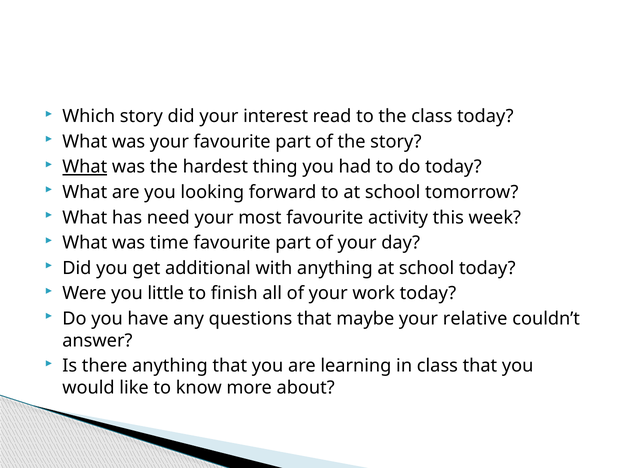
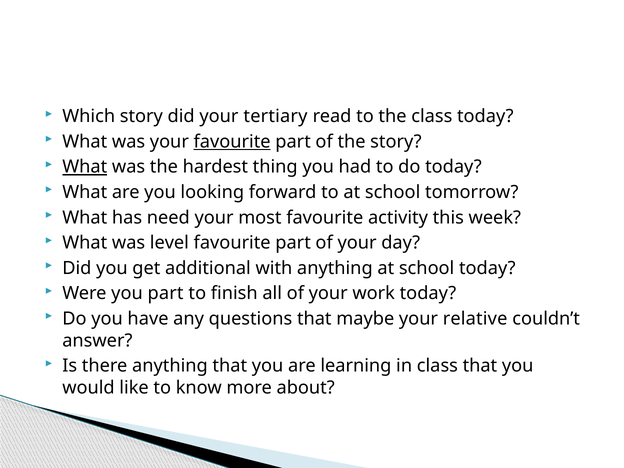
interest: interest -> tertiary (275, 116)
favourite underline: none -> present (232, 142)
time: time -> level (169, 243)
you little: little -> part (166, 293)
